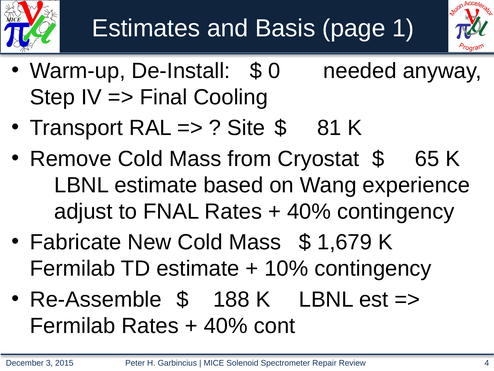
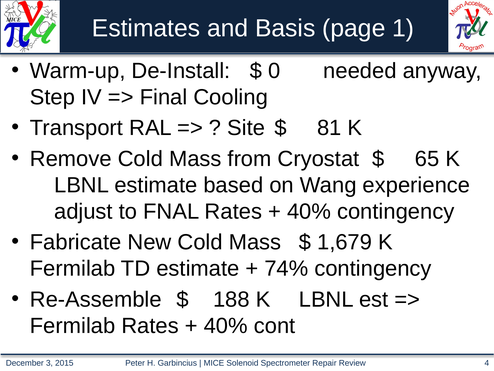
10%: 10% -> 74% (286, 268)
